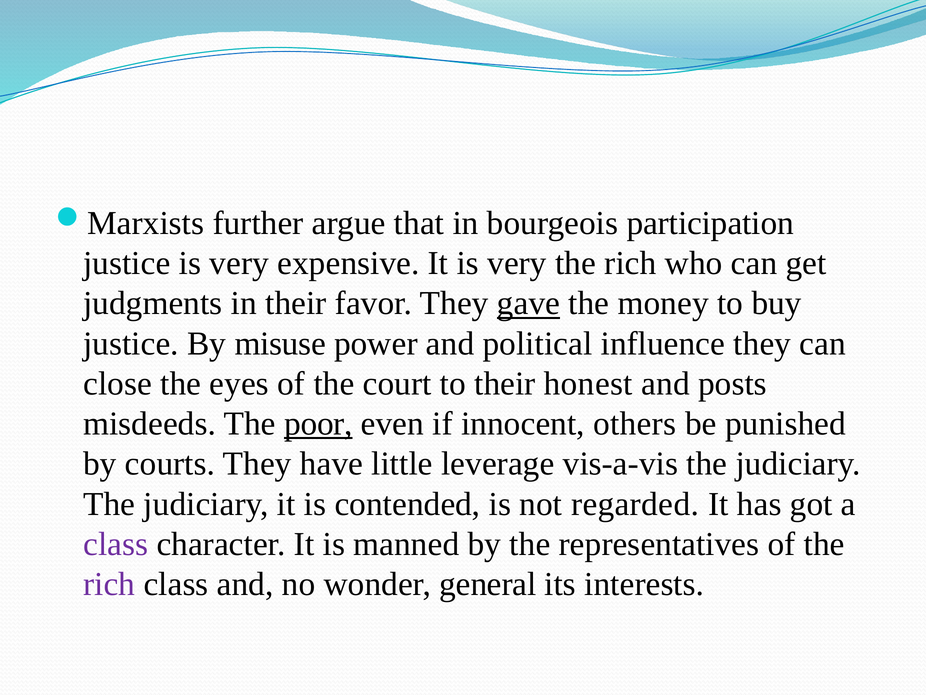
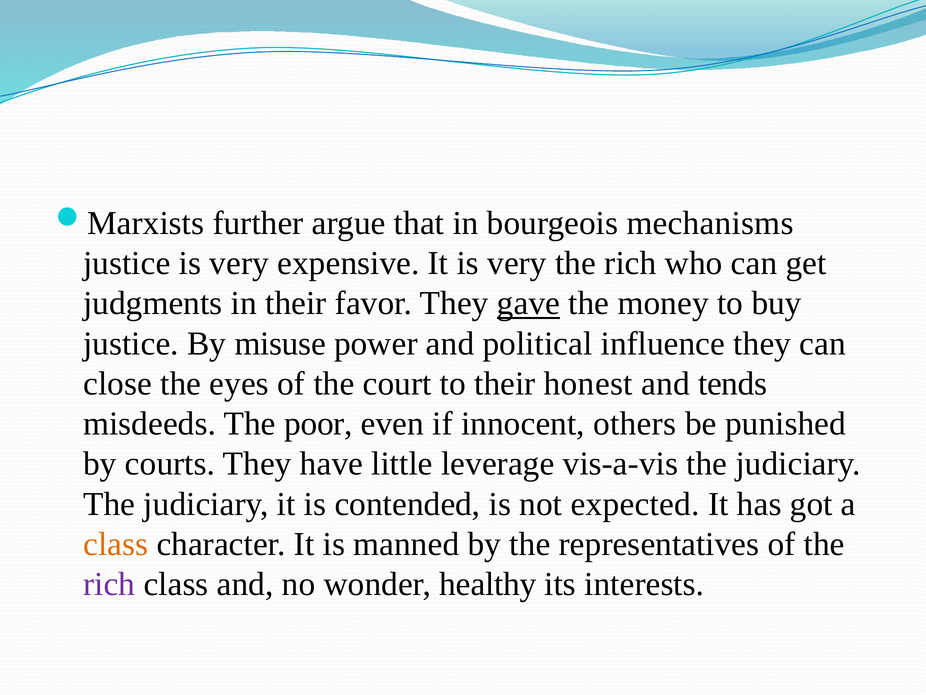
participation: participation -> mechanisms (710, 223)
posts: posts -> tends (733, 383)
poor underline: present -> none (318, 423)
regarded: regarded -> expected (635, 504)
class colour: purple -> orange (116, 544)
general: general -> healthy (488, 584)
